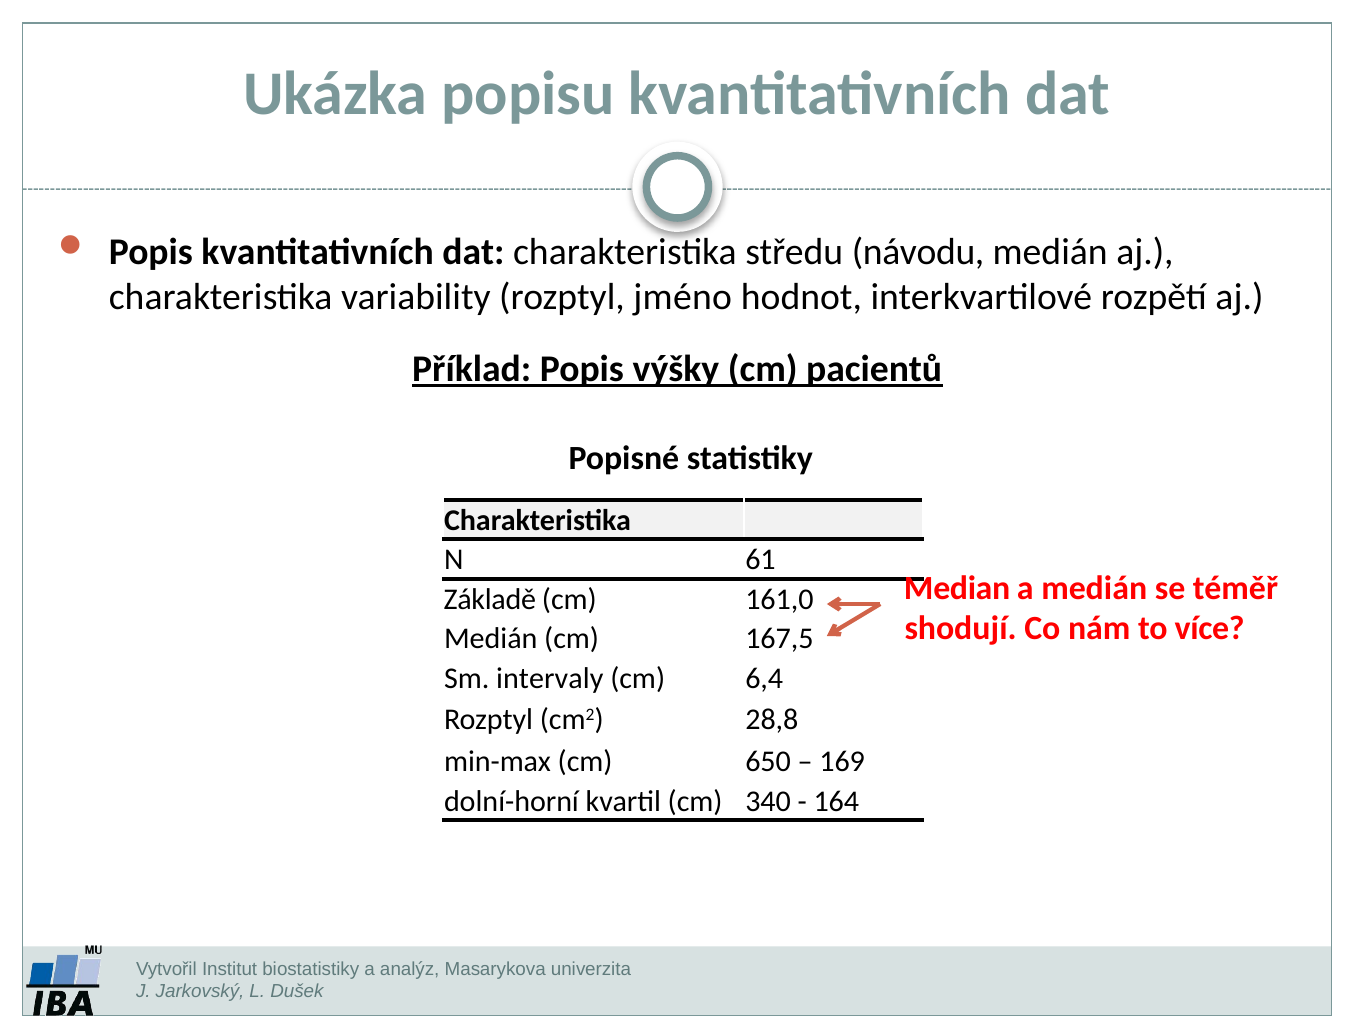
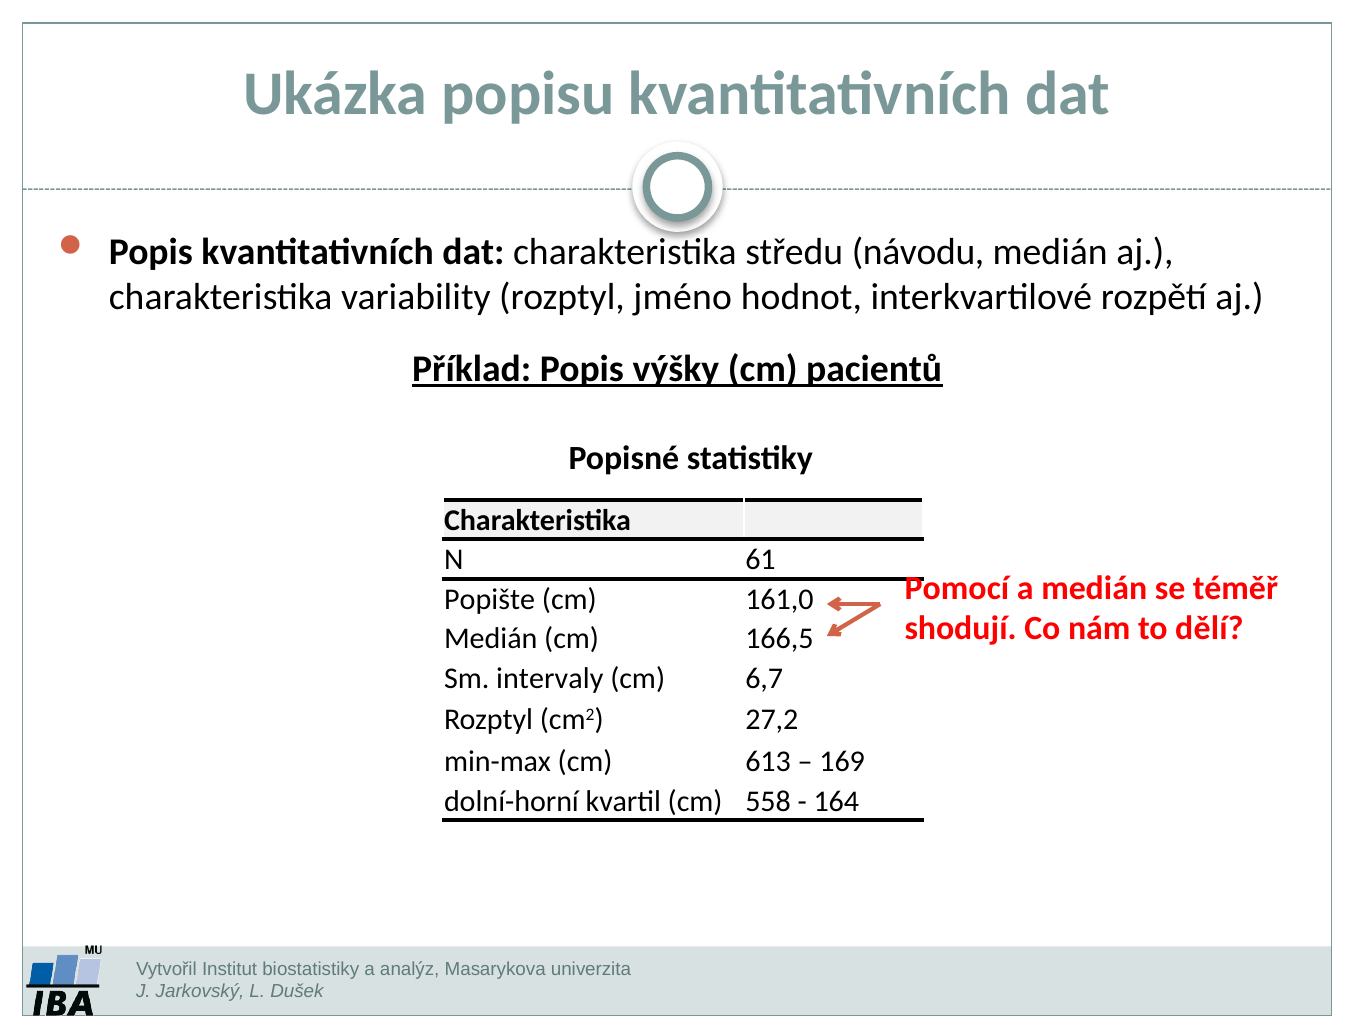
Median: Median -> Pomocí (957, 588)
Základě: Základě -> Popište (490, 600)
více: více -> dělí (1209, 629)
167,5: 167,5 -> 166,5 (779, 639)
6,4: 6,4 -> 6,7 (764, 679)
28,8: 28,8 -> 27,2 (772, 720)
650: 650 -> 613 (768, 762)
340: 340 -> 558 (768, 801)
